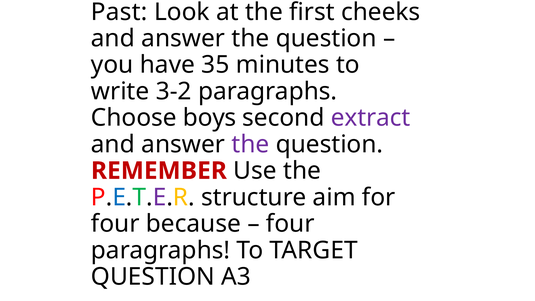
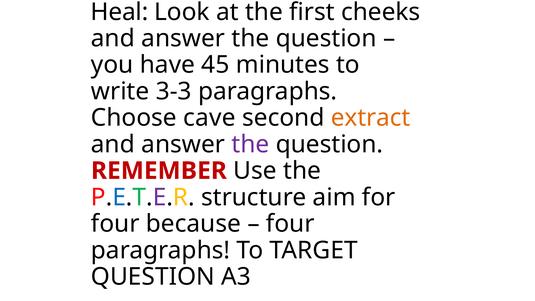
Past: Past -> Heal (119, 12)
35: 35 -> 45 (215, 65)
3-2: 3-2 -> 3-3 (174, 91)
boys: boys -> cave (209, 118)
extract colour: purple -> orange (371, 118)
